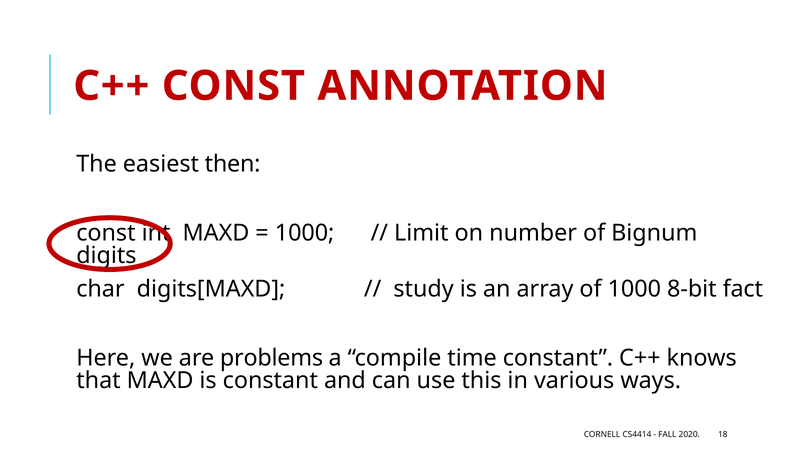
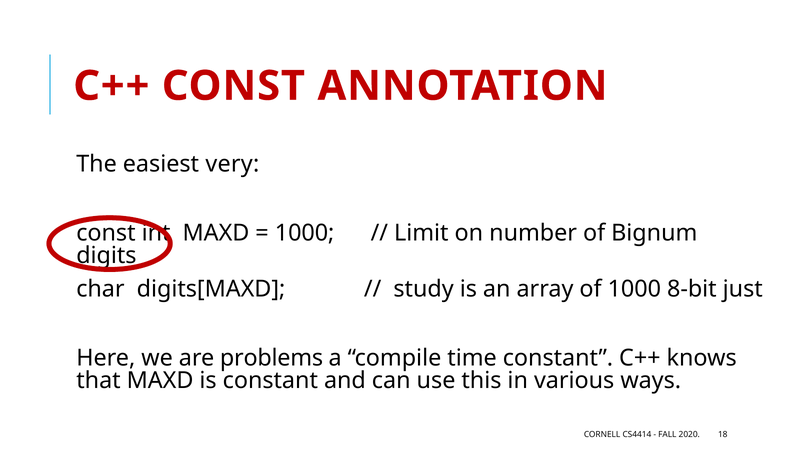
then: then -> very (232, 164)
fact: fact -> just (743, 289)
